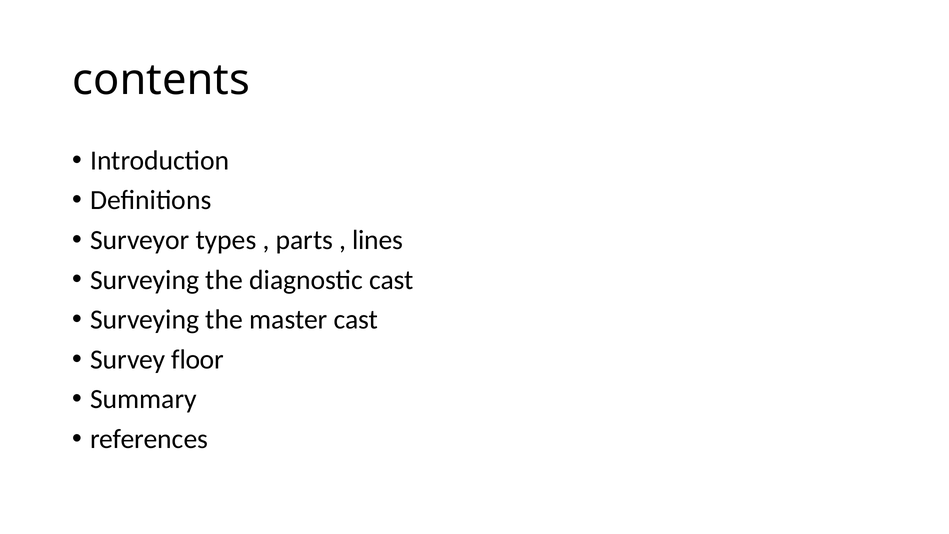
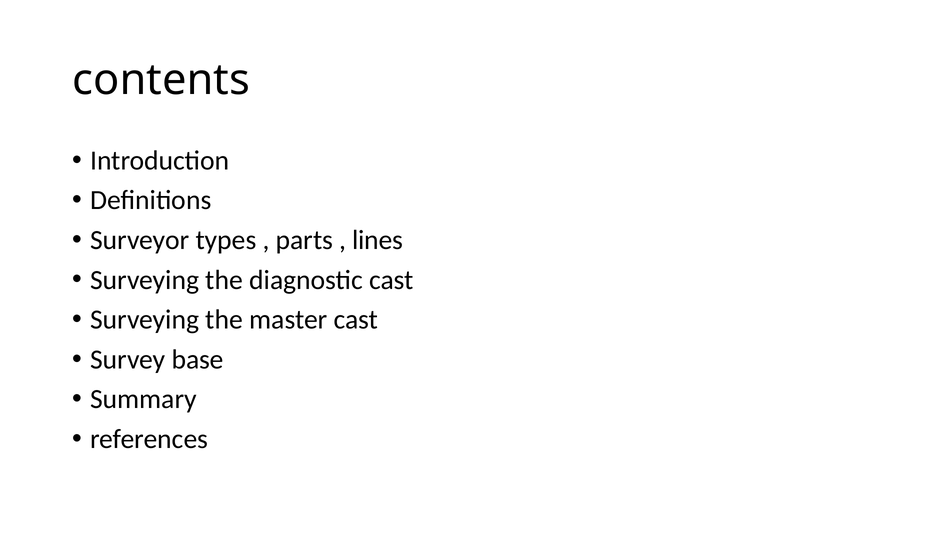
floor: floor -> base (198, 359)
